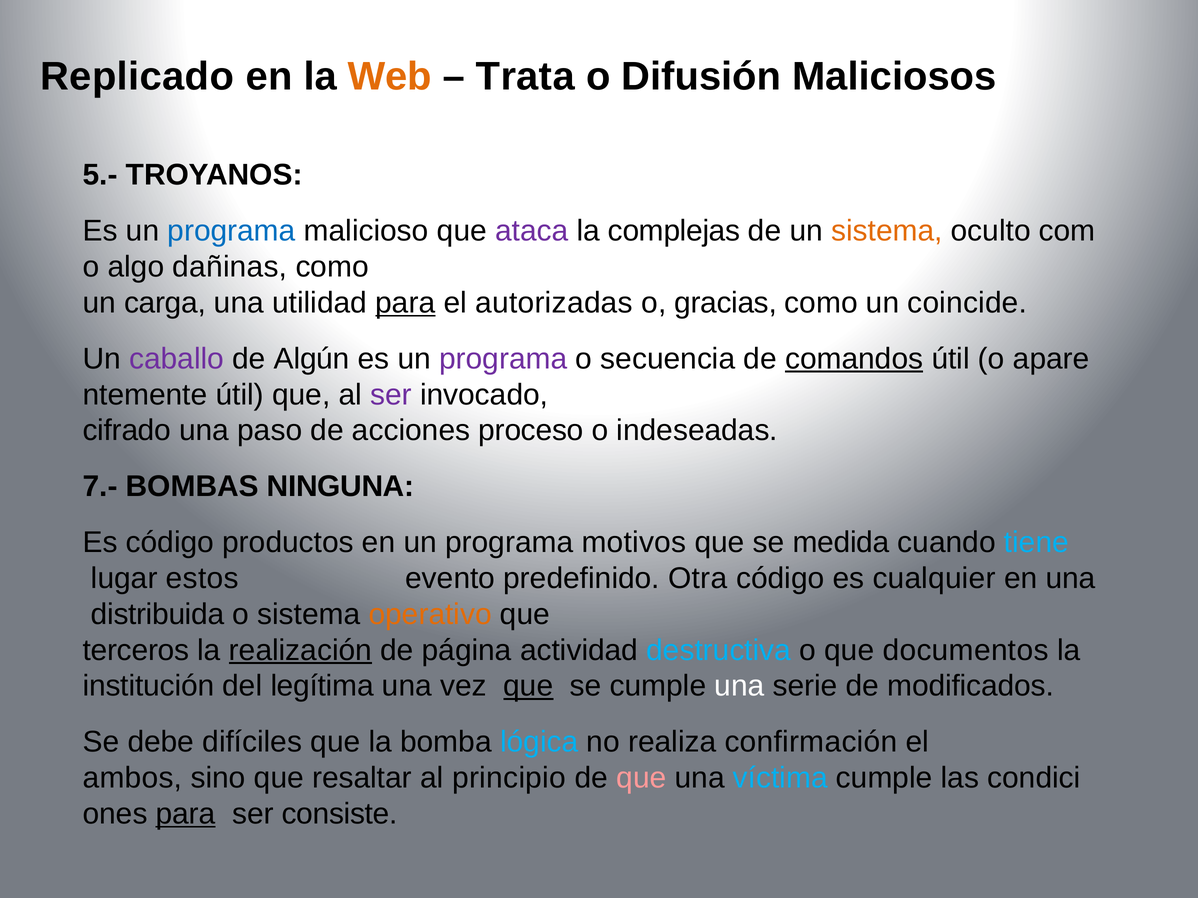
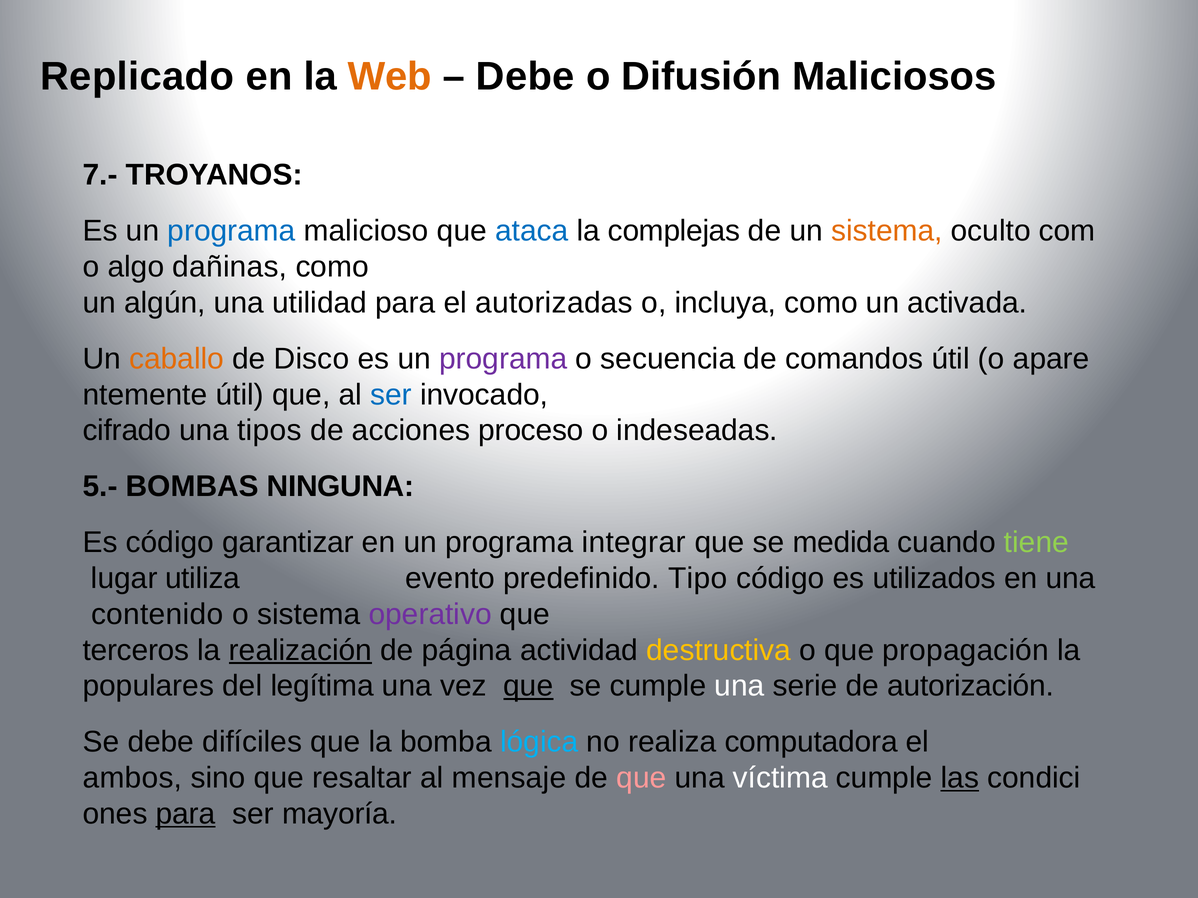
Trata: Trata -> Debe (525, 77)
5.-: 5.- -> 7.- (100, 175)
ataca colour: purple -> blue (532, 231)
carga: carga -> algún (165, 303)
para underline: present -> none (405, 303)
gracias: gracias -> incluya (725, 303)
coincide: coincide -> activada (967, 303)
caballo colour: purple -> orange (177, 359)
Algún: Algún -> Disco (312, 359)
comandos underline: present -> none (854, 359)
ser colour: purple -> blue (391, 395)
paso: paso -> tipos (270, 431)
7.-: 7.- -> 5.- (100, 487)
productos: productos -> garantizar (288, 543)
motivos: motivos -> integrar (634, 543)
tiene colour: light blue -> light green (1036, 543)
estos: estos -> utiliza (202, 579)
Otra: Otra -> Tipo (698, 579)
cualquier: cualquier -> utilizados (934, 579)
distribuida: distribuida -> contenido (157, 615)
operativo colour: orange -> purple (430, 615)
destructiva colour: light blue -> yellow (719, 651)
documentos: documentos -> propagación (966, 651)
institución: institución -> populares (148, 686)
modificados: modificados -> autorización (971, 686)
confirmación: confirmación -> computadora (811, 742)
principio: principio -> mensaje (509, 778)
víctima colour: light blue -> white (780, 778)
las underline: none -> present (960, 778)
consiste: consiste -> mayoría (340, 814)
